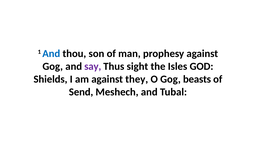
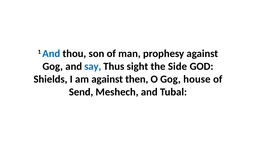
say colour: purple -> blue (93, 66)
Isles: Isles -> Side (177, 66)
they: they -> then (137, 79)
beasts: beasts -> house (197, 79)
